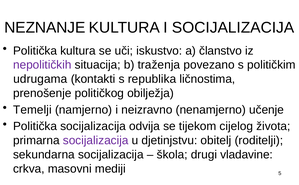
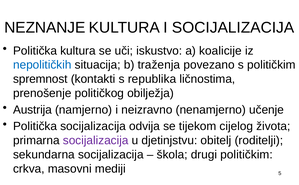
članstvo: članstvo -> koalicije (220, 51)
nepolitičkih colour: purple -> blue (42, 65)
udrugama: udrugama -> spremnost (40, 79)
Temelji: Temelji -> Austrija (32, 110)
drugi vladavine: vladavine -> političkim (246, 154)
